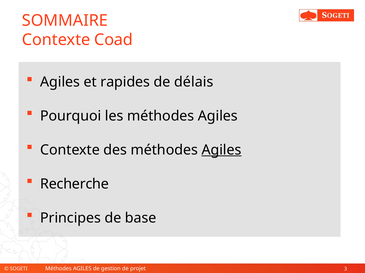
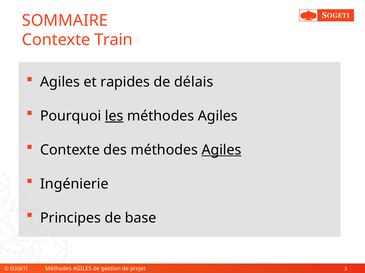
Coad: Coad -> Train (114, 40)
les underline: none -> present (114, 116)
Recherche: Recherche -> Ingénierie (74, 184)
